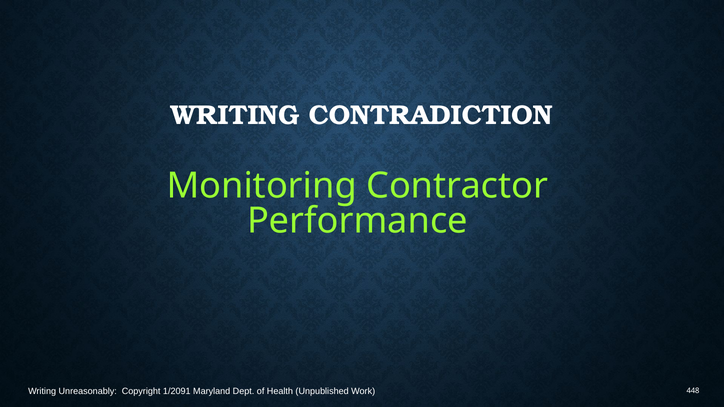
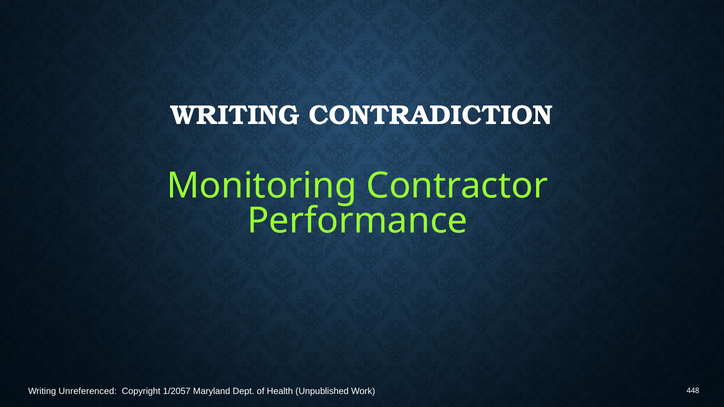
Unreasonably: Unreasonably -> Unreferenced (88, 392)
1/2091: 1/2091 -> 1/2057 (177, 392)
